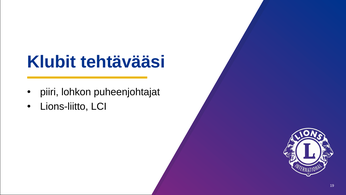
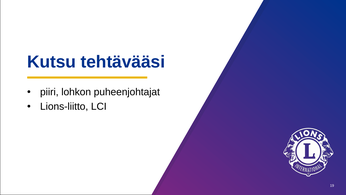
Klubit: Klubit -> Kutsu (52, 62)
